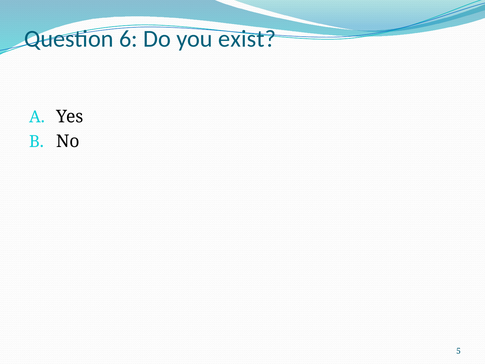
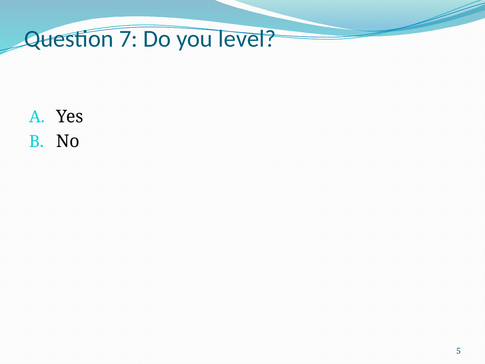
6: 6 -> 7 (128, 39)
exist: exist -> level (247, 39)
